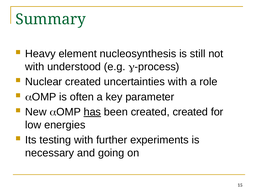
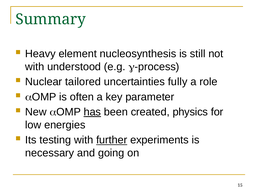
Nuclear created: created -> tailored (83, 82)
uncertainties with: with -> fully (178, 82)
created created: created -> physics (190, 112)
further underline: none -> present (112, 140)
